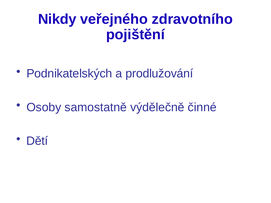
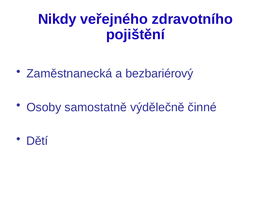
Podnikatelských: Podnikatelských -> Zaměstnanecká (69, 74)
prodlužování: prodlužování -> bezbariérový (159, 74)
